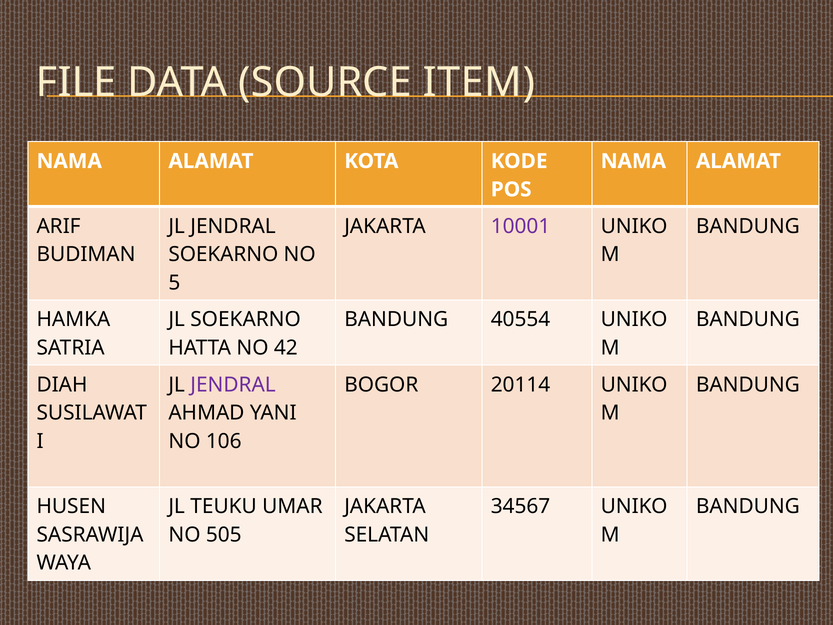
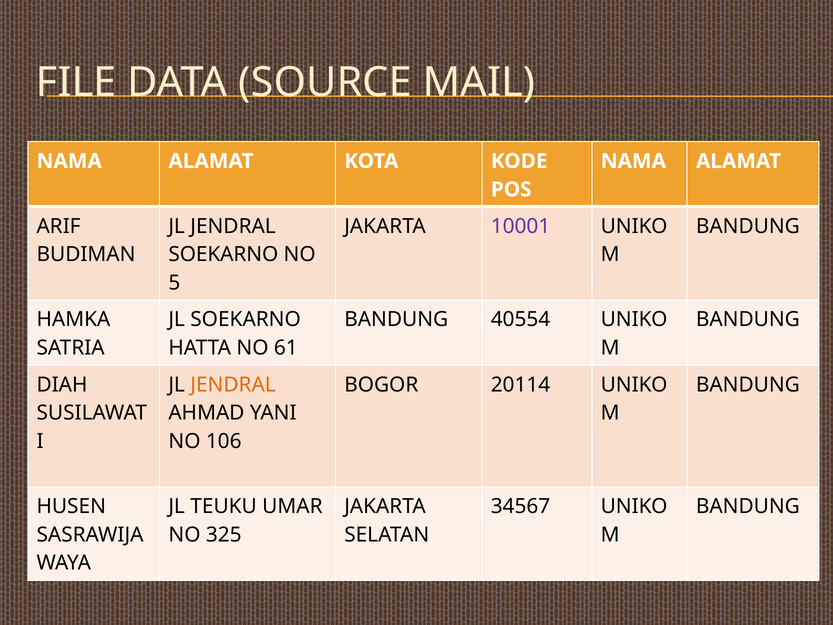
ITEM: ITEM -> MAIL (479, 83)
42: 42 -> 61 (286, 348)
JENDRAL colour: purple -> orange (233, 385)
505: 505 -> 325 (224, 535)
